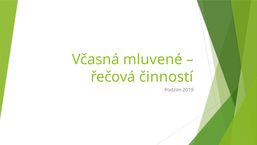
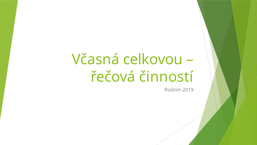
mluvené: mluvené -> celkovou (153, 59)
